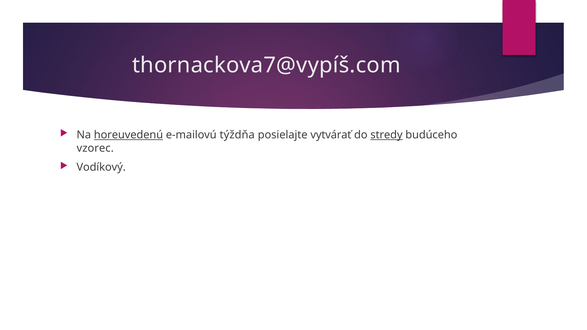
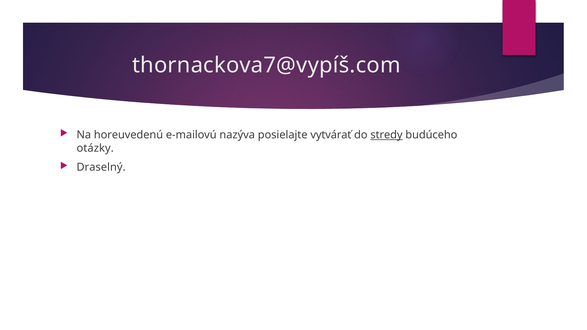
horeuvedenú underline: present -> none (128, 135)
týždňa: týždňa -> nazýva (237, 135)
vzorec: vzorec -> otázky (95, 148)
Vodíkový: Vodíkový -> Draselný (101, 167)
